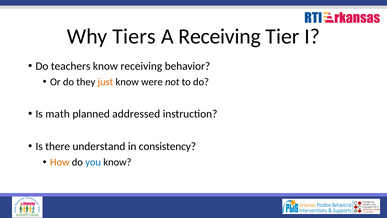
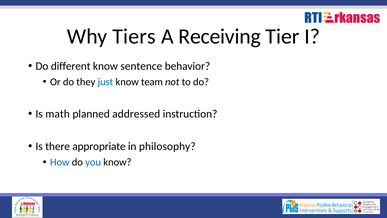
teachers: teachers -> different (71, 66)
know receiving: receiving -> sentence (141, 66)
just colour: orange -> blue (105, 82)
were: were -> team (152, 82)
understand: understand -> appropriate (99, 146)
consistency: consistency -> philosophy (167, 146)
How colour: orange -> blue (60, 162)
